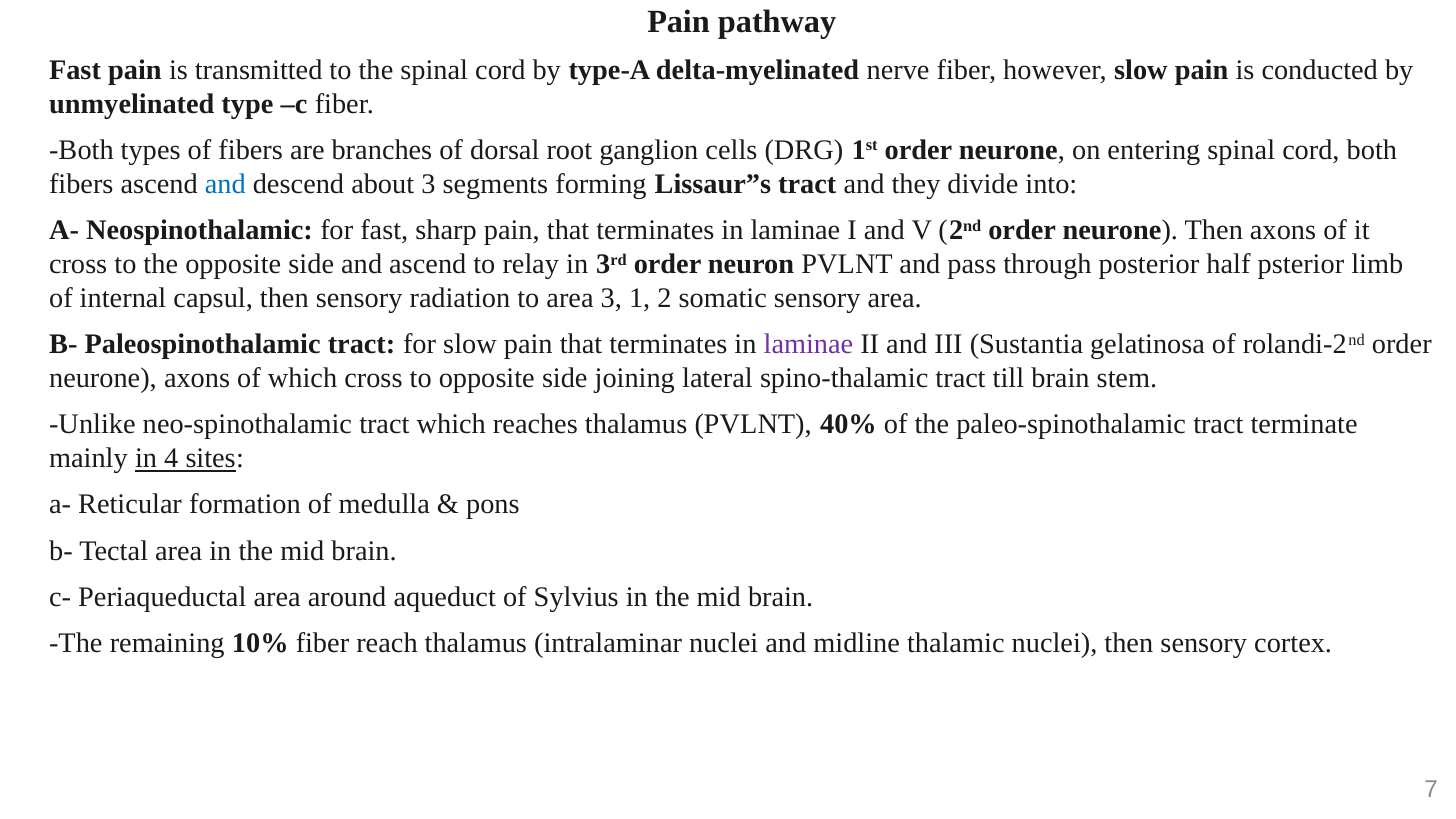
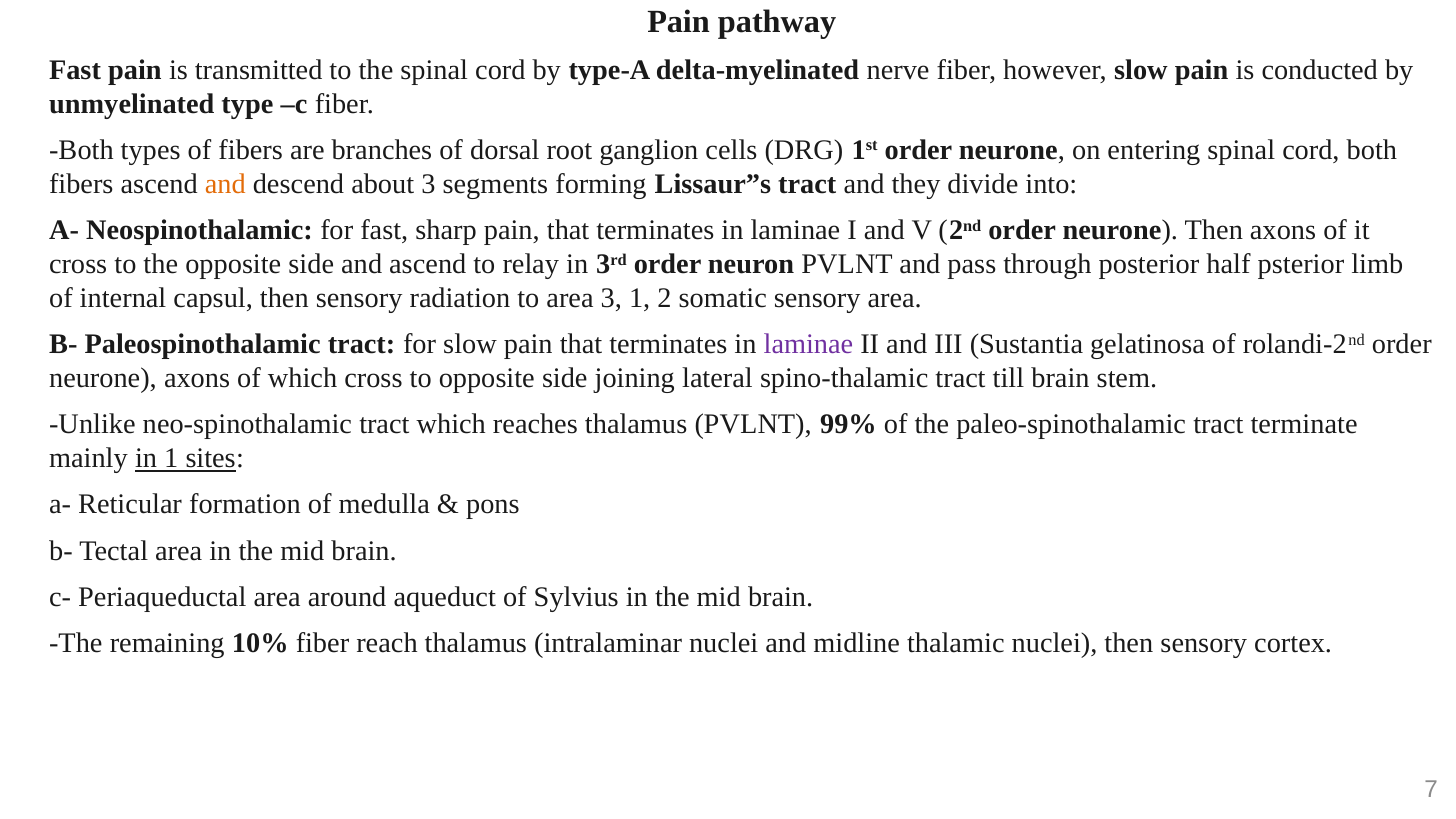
and colour: blue -> orange (225, 184)
40%: 40% -> 99% (848, 424)
in 4: 4 -> 1 (171, 458)
